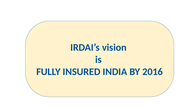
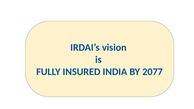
2016: 2016 -> 2077 (153, 72)
